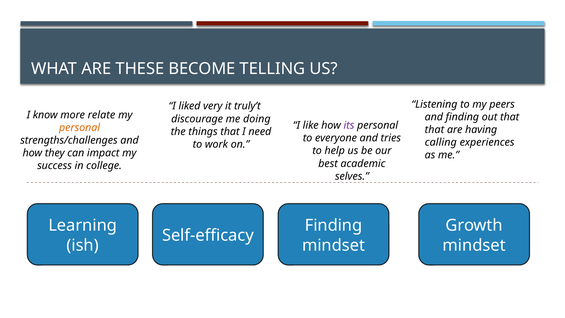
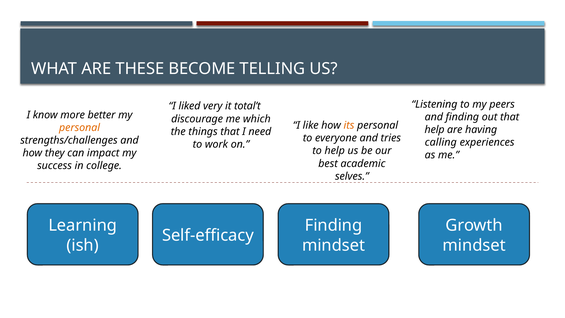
truly’t: truly’t -> total’t (247, 106)
relate: relate -> better (102, 115)
doing: doing -> which (257, 119)
its colour: purple -> orange (349, 125)
that: that -> help (435, 130)
